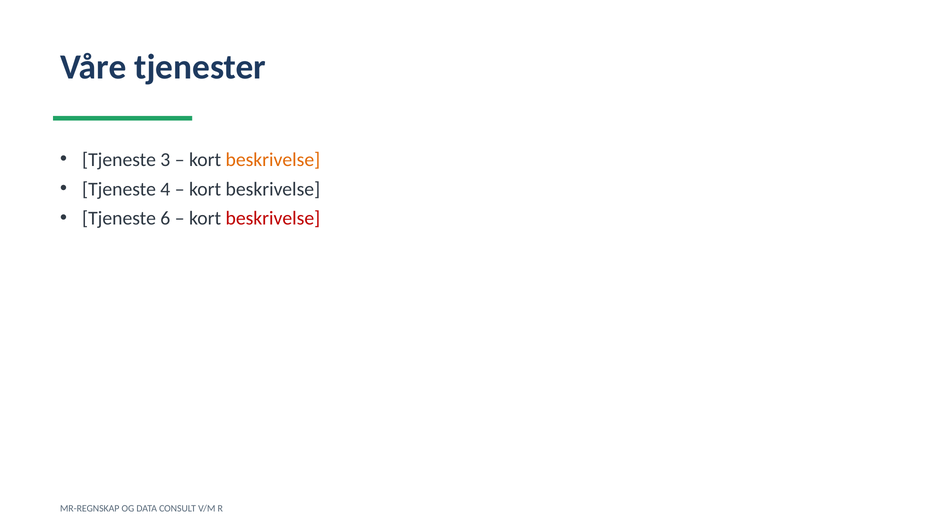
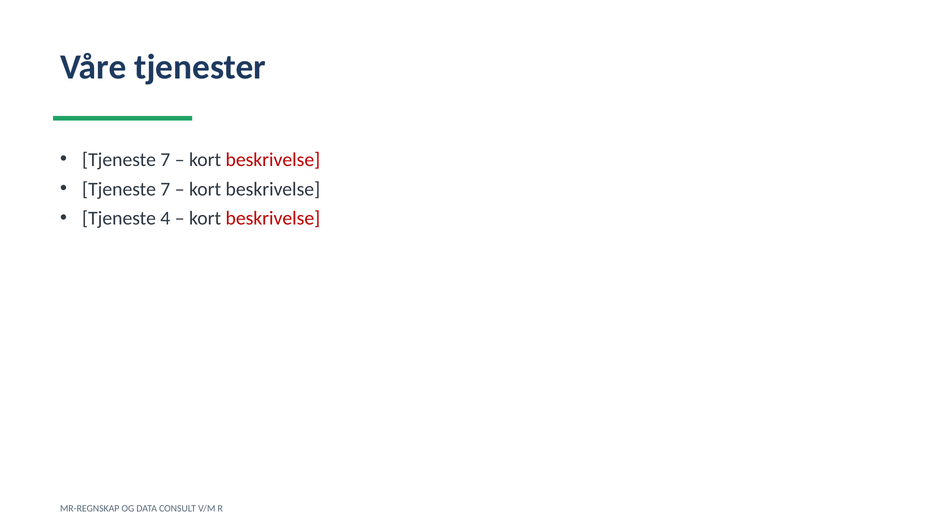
3: 3 -> 7 (165, 160)
beskrivelse colour: orange -> red (273, 160)
4: 4 -> 7 (165, 189)
6: 6 -> 4 (165, 219)
